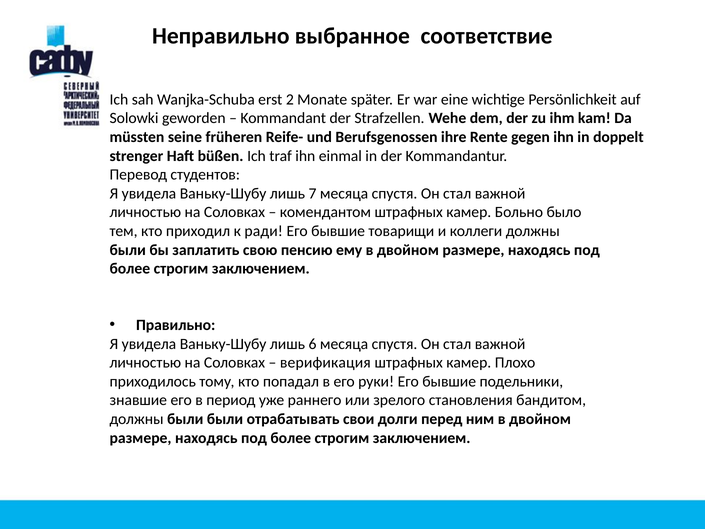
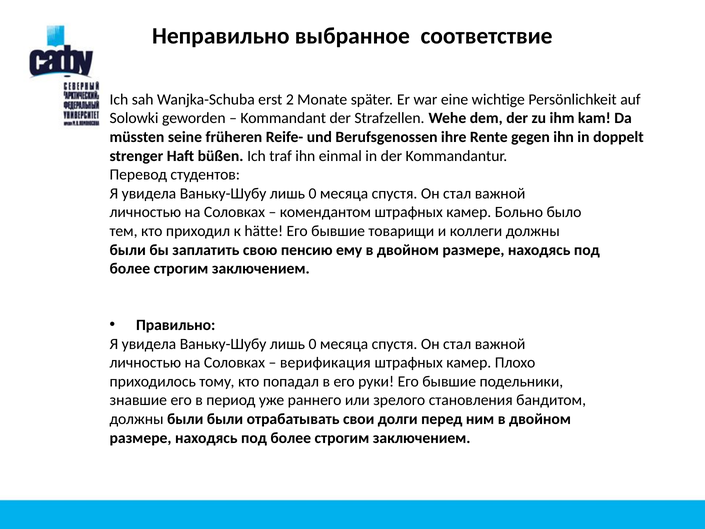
7: 7 -> 0 (312, 193)
ради: ради -> hätte (264, 231)
6: 6 -> 0 (312, 344)
